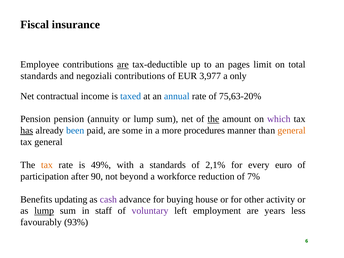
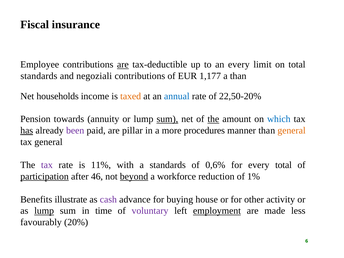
an pages: pages -> every (239, 65)
3,977: 3,977 -> 1,177 (210, 76)
a only: only -> than (238, 76)
contractual: contractual -> households (58, 96)
taxed colour: blue -> orange (131, 96)
75,63-20%: 75,63-20% -> 22,50-20% (240, 96)
Pension pension: pension -> towards (69, 119)
sum underline: none -> present (167, 119)
which colour: purple -> blue (279, 119)
been colour: blue -> purple (75, 131)
some: some -> pillar (132, 131)
tax colour: orange -> purple (47, 165)
49%: 49% -> 11% (101, 165)
2,1%: 2,1% -> 0,6% (215, 165)
every euro: euro -> total (284, 165)
participation underline: none -> present (45, 176)
90: 90 -> 46 (97, 176)
beyond underline: none -> present (134, 176)
7%: 7% -> 1% (254, 176)
updating: updating -> illustrate (71, 199)
staff: staff -> time (104, 211)
employment underline: none -> present (217, 211)
years: years -> made (275, 211)
93%: 93% -> 20% (76, 222)
